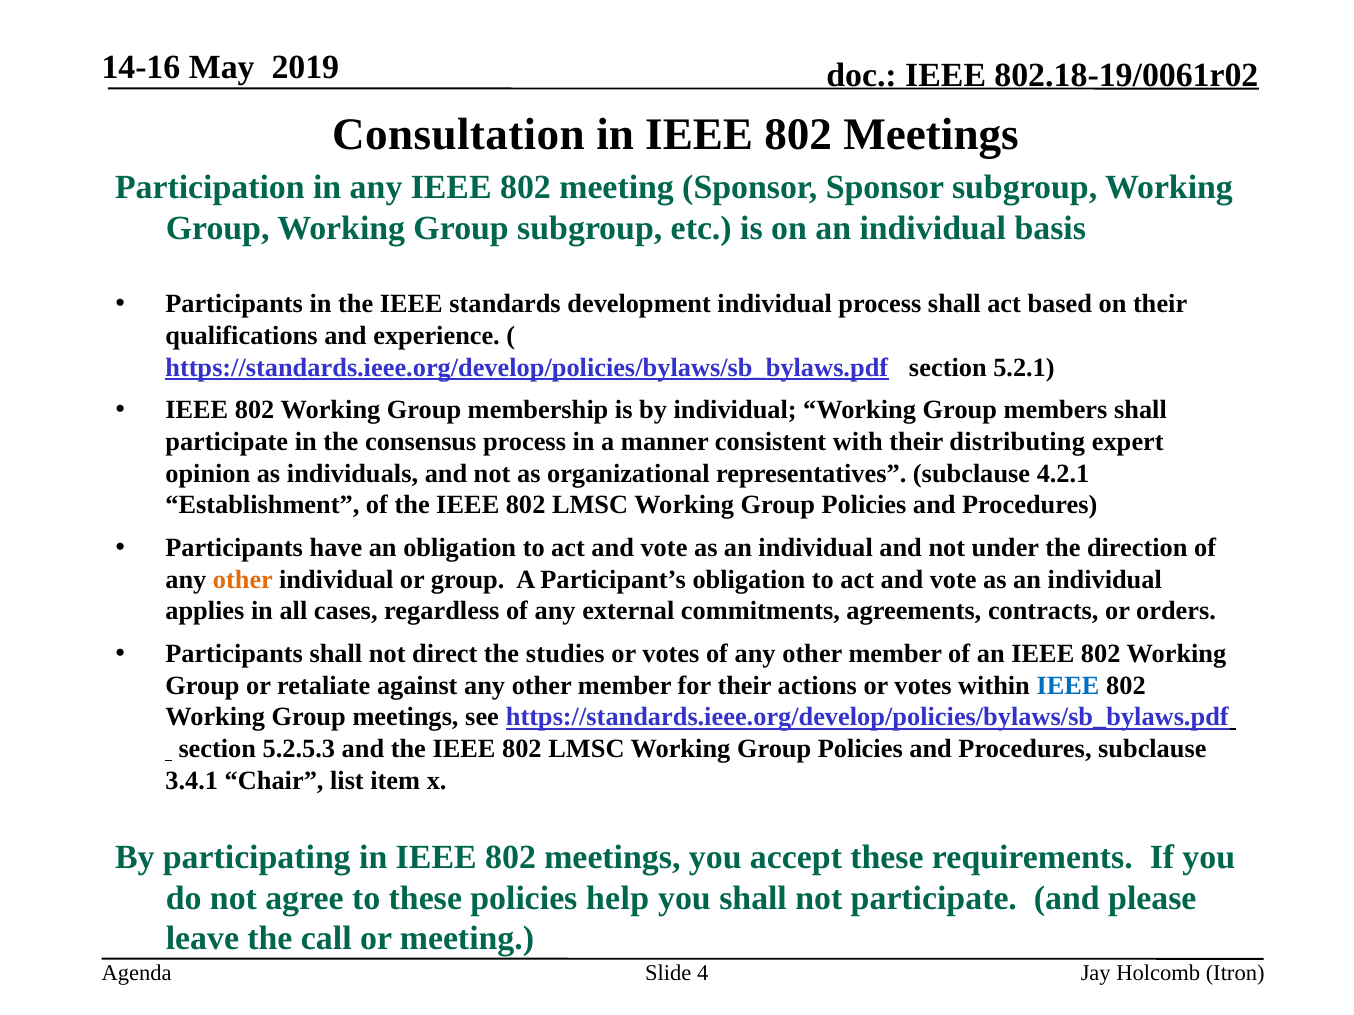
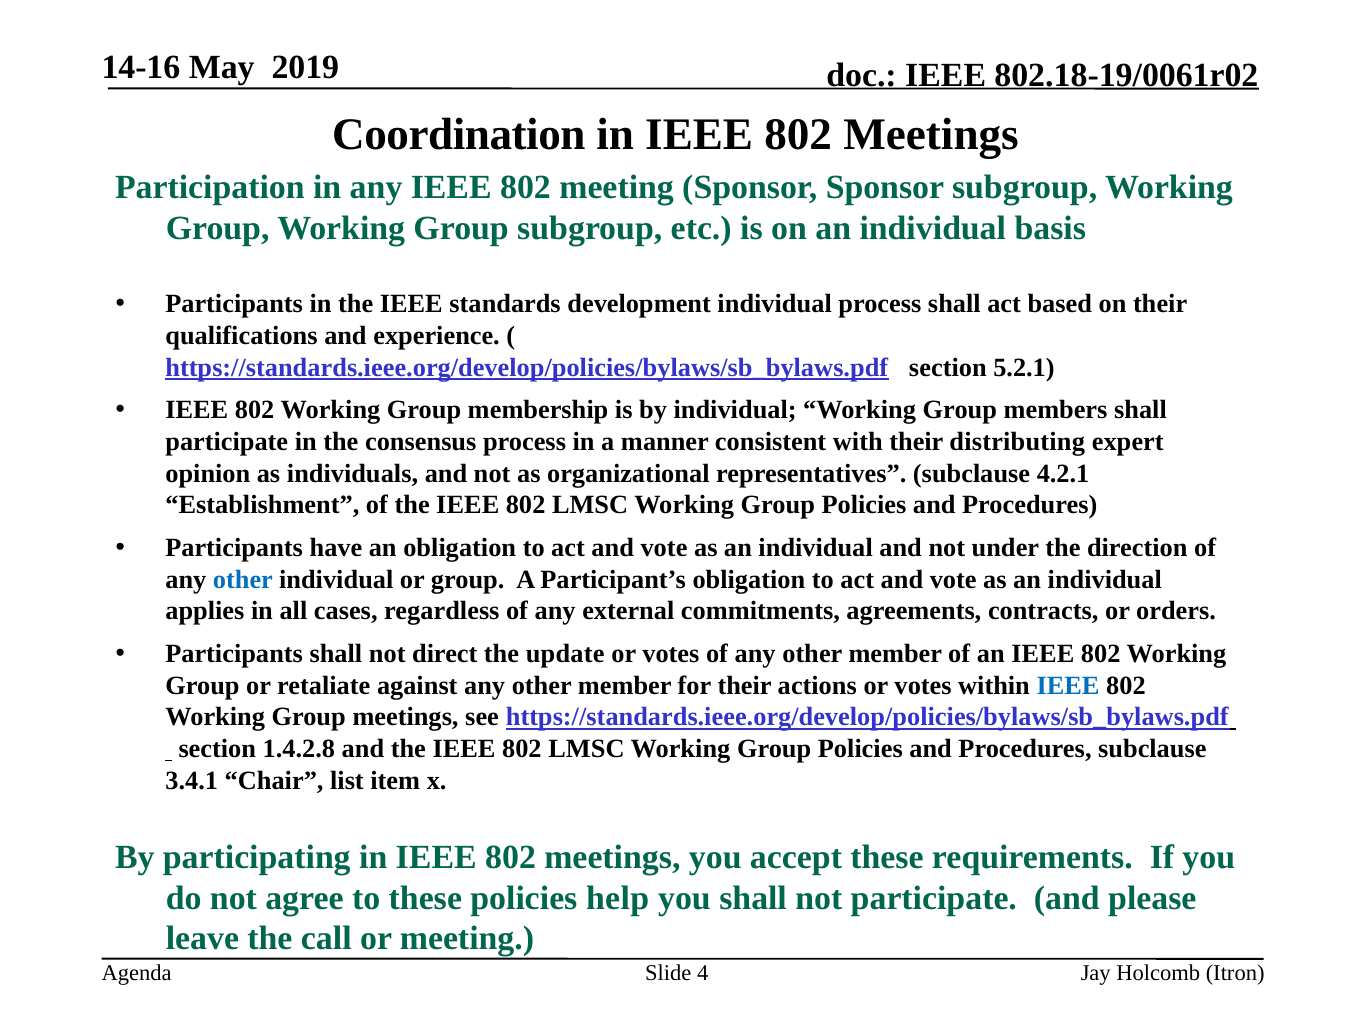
Consultation: Consultation -> Coordination (459, 135)
other colour: orange -> blue (243, 580)
studies: studies -> update (565, 654)
5.2.5.3: 5.2.5.3 -> 1.4.2.8 (299, 749)
